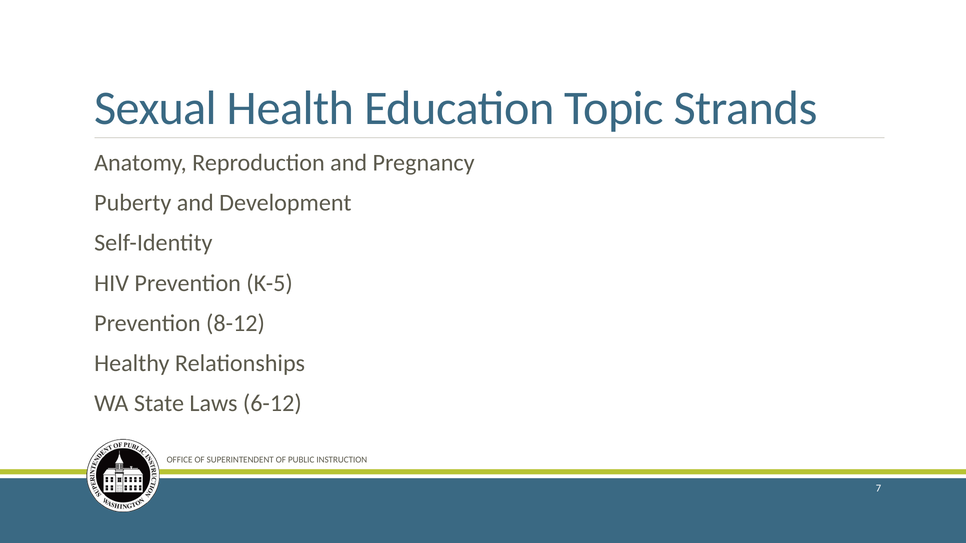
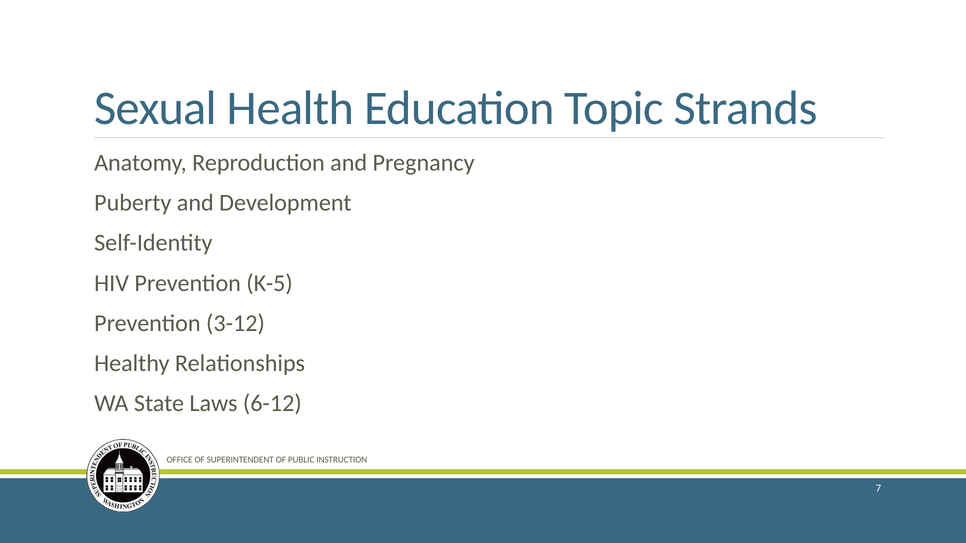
8-12: 8-12 -> 3-12 (235, 323)
